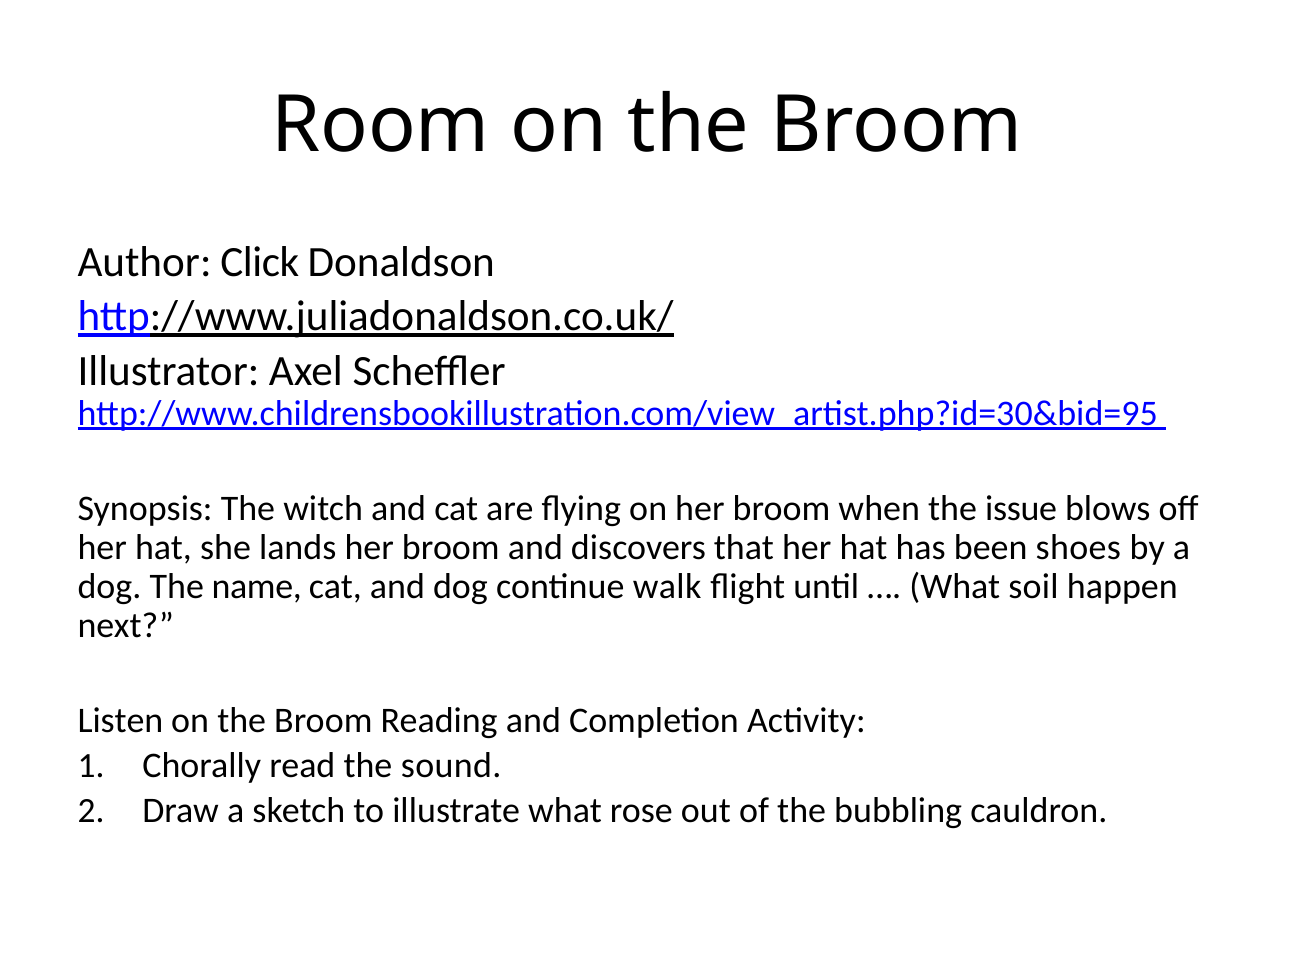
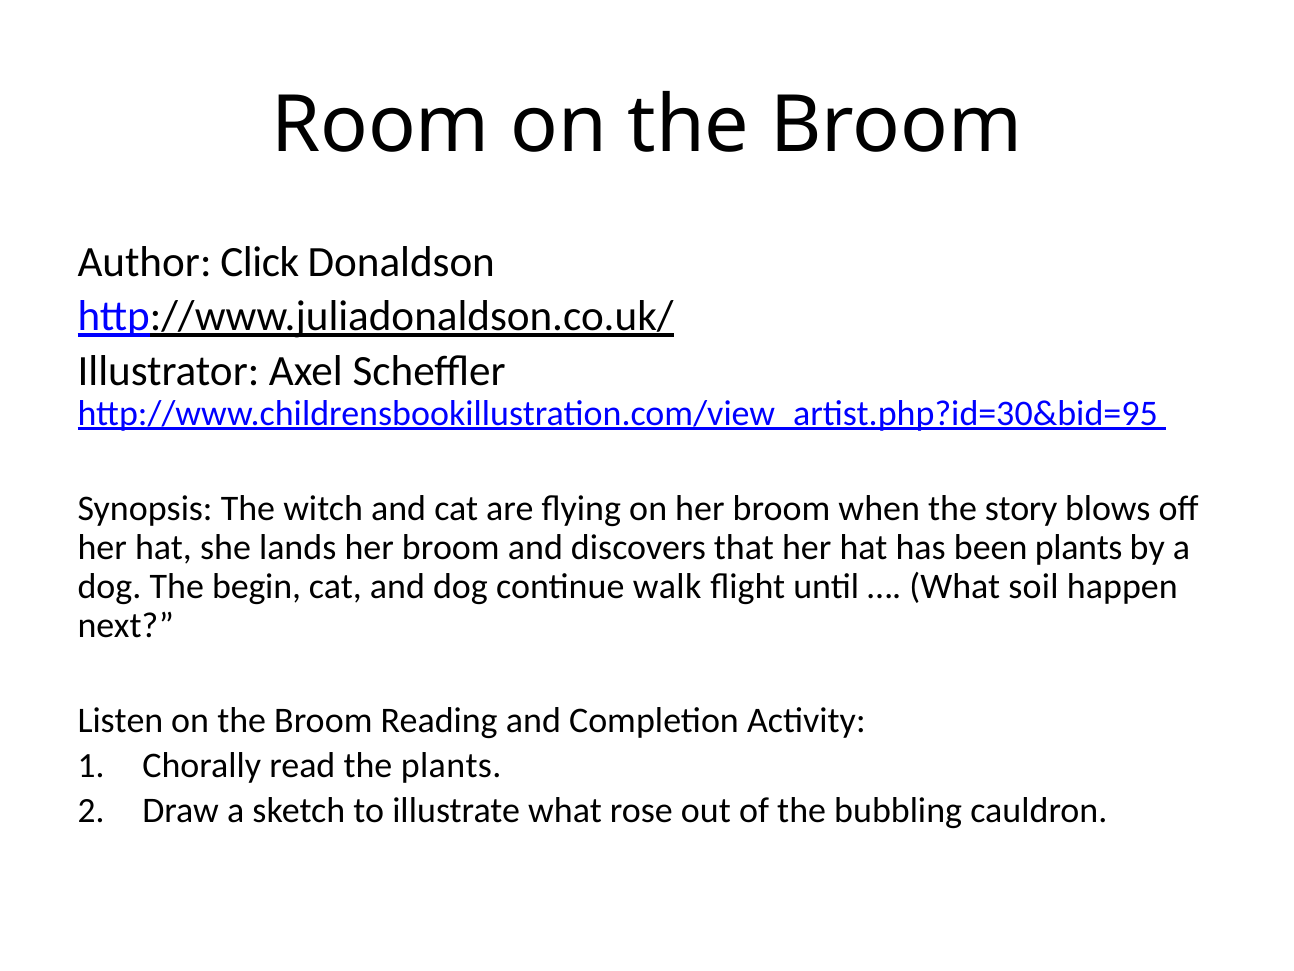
issue: issue -> story (1021, 509)
been shoes: shoes -> plants (1079, 547)
name: name -> begin (257, 586)
the sound: sound -> plants (451, 765)
